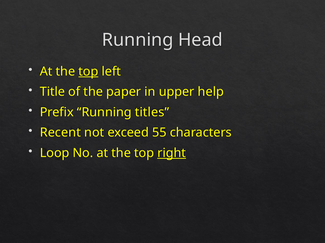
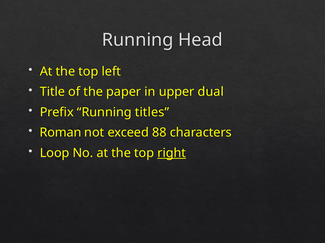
top underline: present -> none (88, 72)
help: help -> dual (211, 92)
Recent: Recent -> Roman (60, 133)
55: 55 -> 88 (159, 133)
